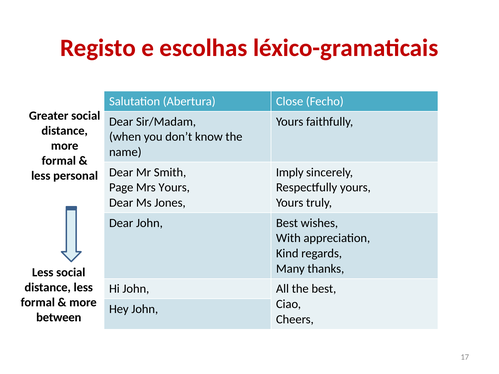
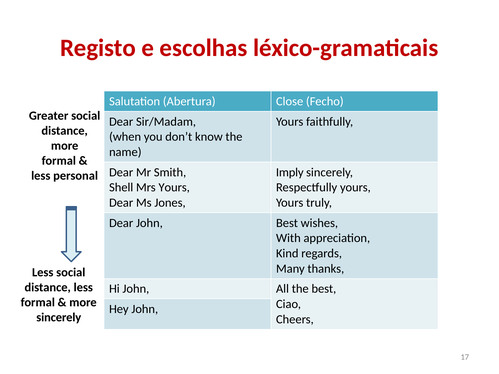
Page: Page -> Shell (121, 188)
between: between -> sincerely (59, 317)
